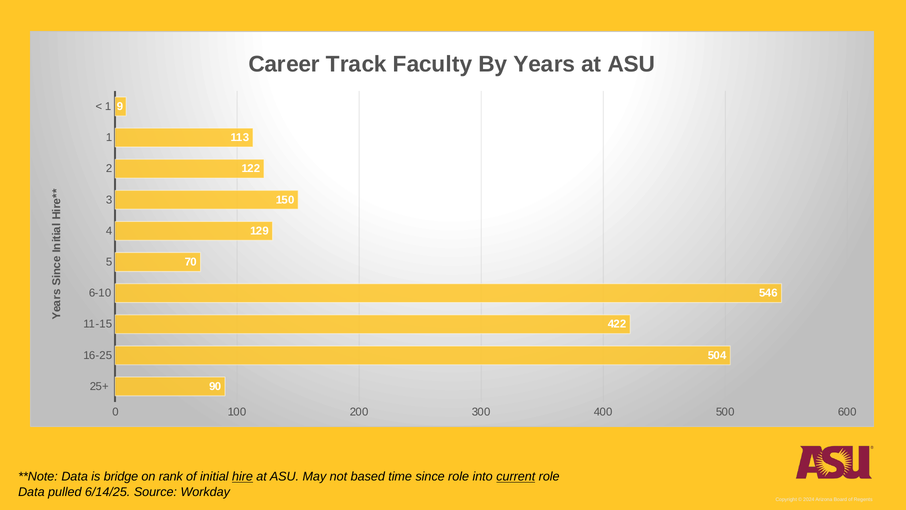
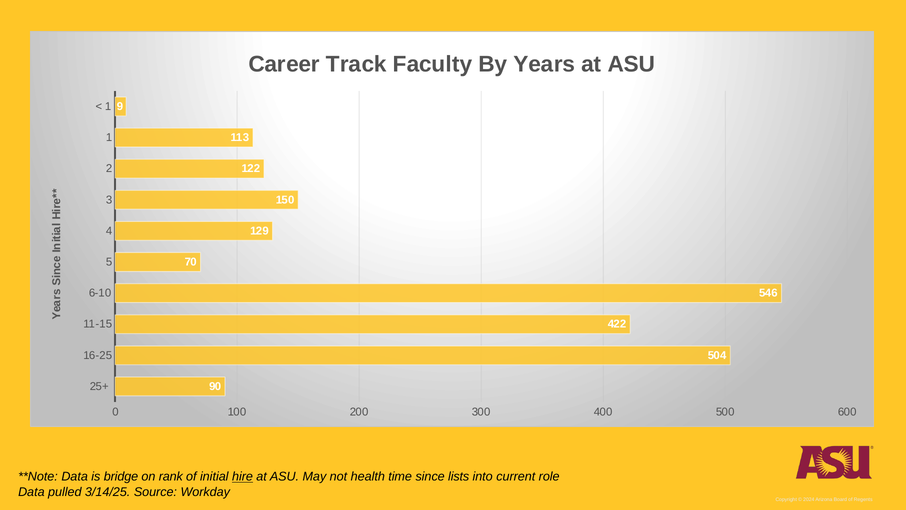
based: based -> health (368, 476)
since role: role -> lists (459, 476)
current underline: present -> none (516, 476)
6/14/25: 6/14/25 -> 3/14/25 (108, 492)
